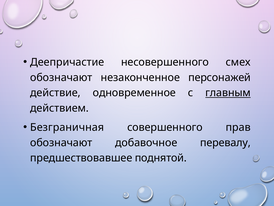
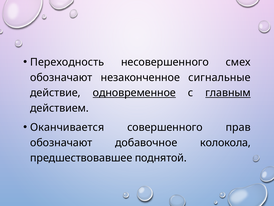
Деепричастие: Деепричастие -> Переходность (67, 62)
персонажей: персонажей -> сигнальные (219, 77)
одновременное underline: none -> present (134, 93)
Безграничная: Безграничная -> Оканчивается (67, 127)
перевалу: перевалу -> колокола (225, 142)
